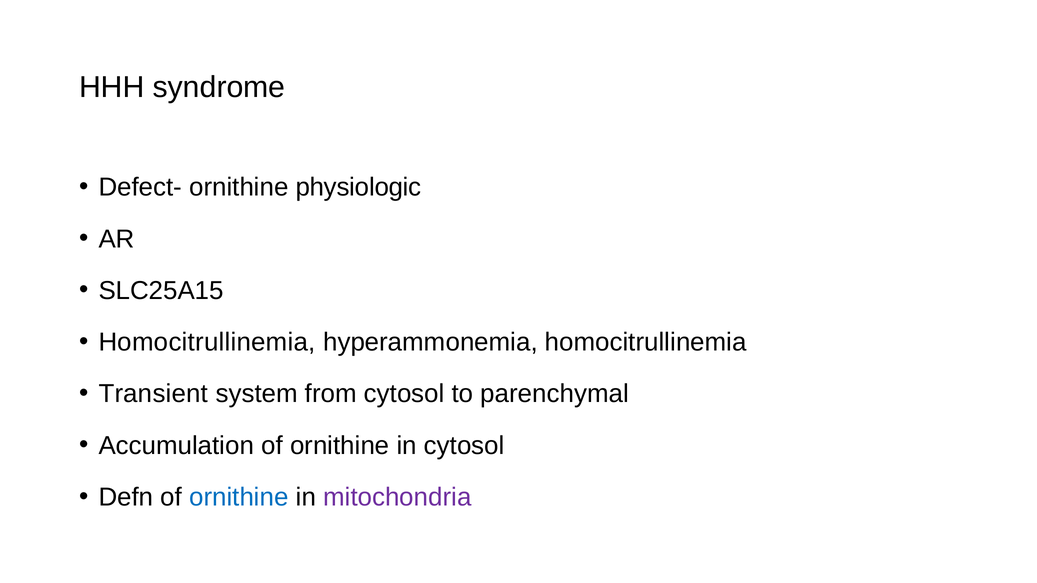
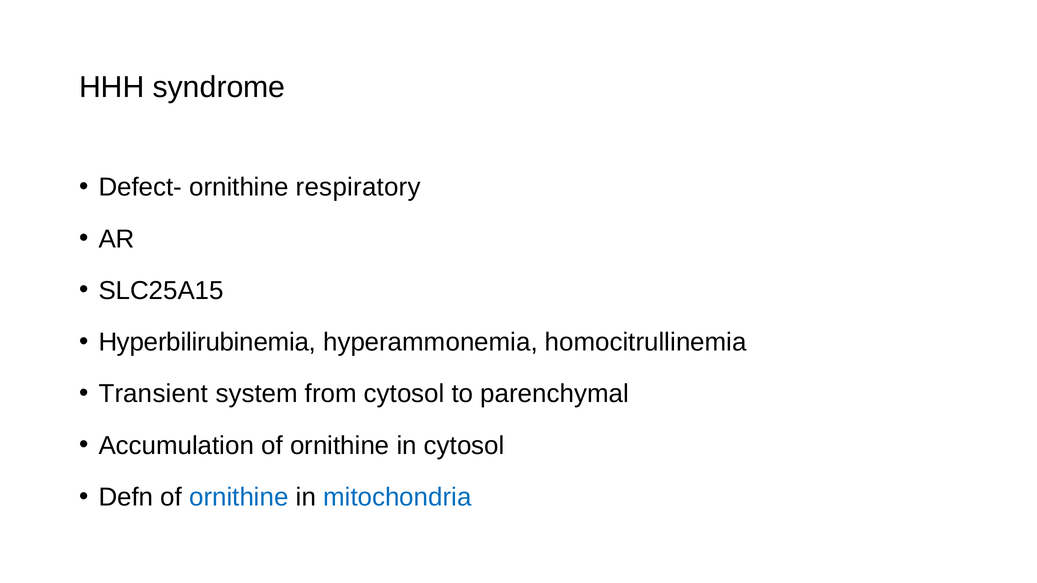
physiologic: physiologic -> respiratory (358, 187)
Homocitrullinemia: Homocitrullinemia -> Hyperbilirubinemia (207, 342)
mitochondria colour: purple -> blue (397, 498)
